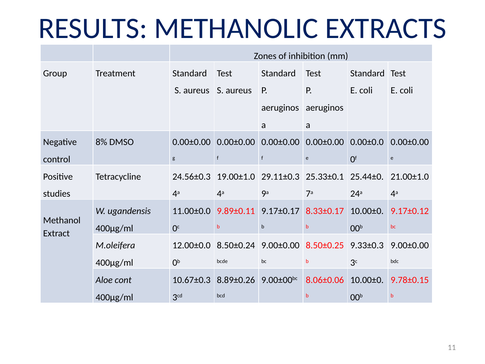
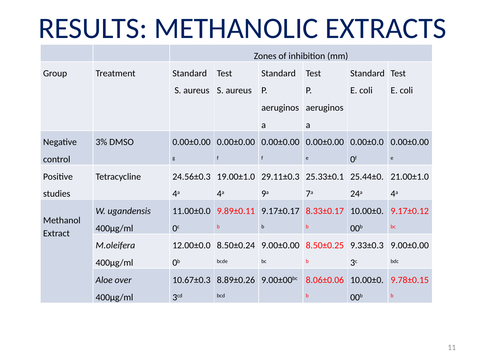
8%: 8% -> 3% (101, 142)
cont: cont -> over (123, 280)
